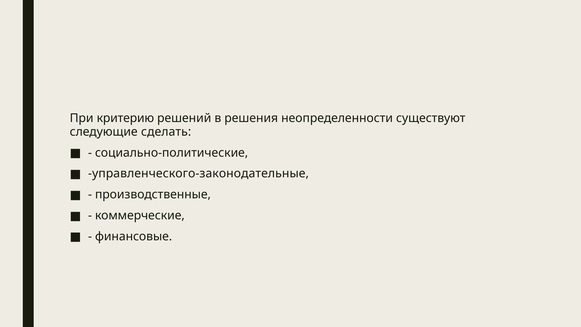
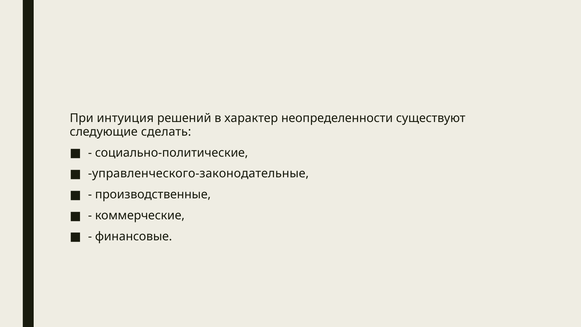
критерию: критерию -> интуиция (125, 118)
решения: решения -> характер (251, 118)
